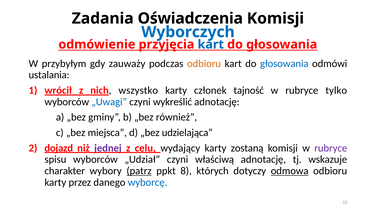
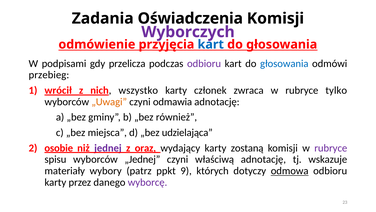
Wyborczych colour: blue -> purple (188, 32)
przybyłym: przybyłym -> podpisami (64, 63)
zauważy: zauważy -> przelicza (127, 63)
odbioru colour: orange -> purple (204, 63)
ustalania: ustalania -> przebieg (49, 75)
tajność: tajność -> zwraca (249, 90)
„Uwagi colour: blue -> orange (109, 102)
wykreślić: wykreślić -> odmawia (173, 102)
dojazd: dojazd -> osobie (59, 148)
celu: celu -> oraz (145, 148)
„Udział: „Udział -> „Jednej (142, 159)
charakter: charakter -> materiały (65, 171)
patrz underline: present -> none (139, 171)
8: 8 -> 9 (186, 171)
wyborcę colour: blue -> purple (148, 182)
